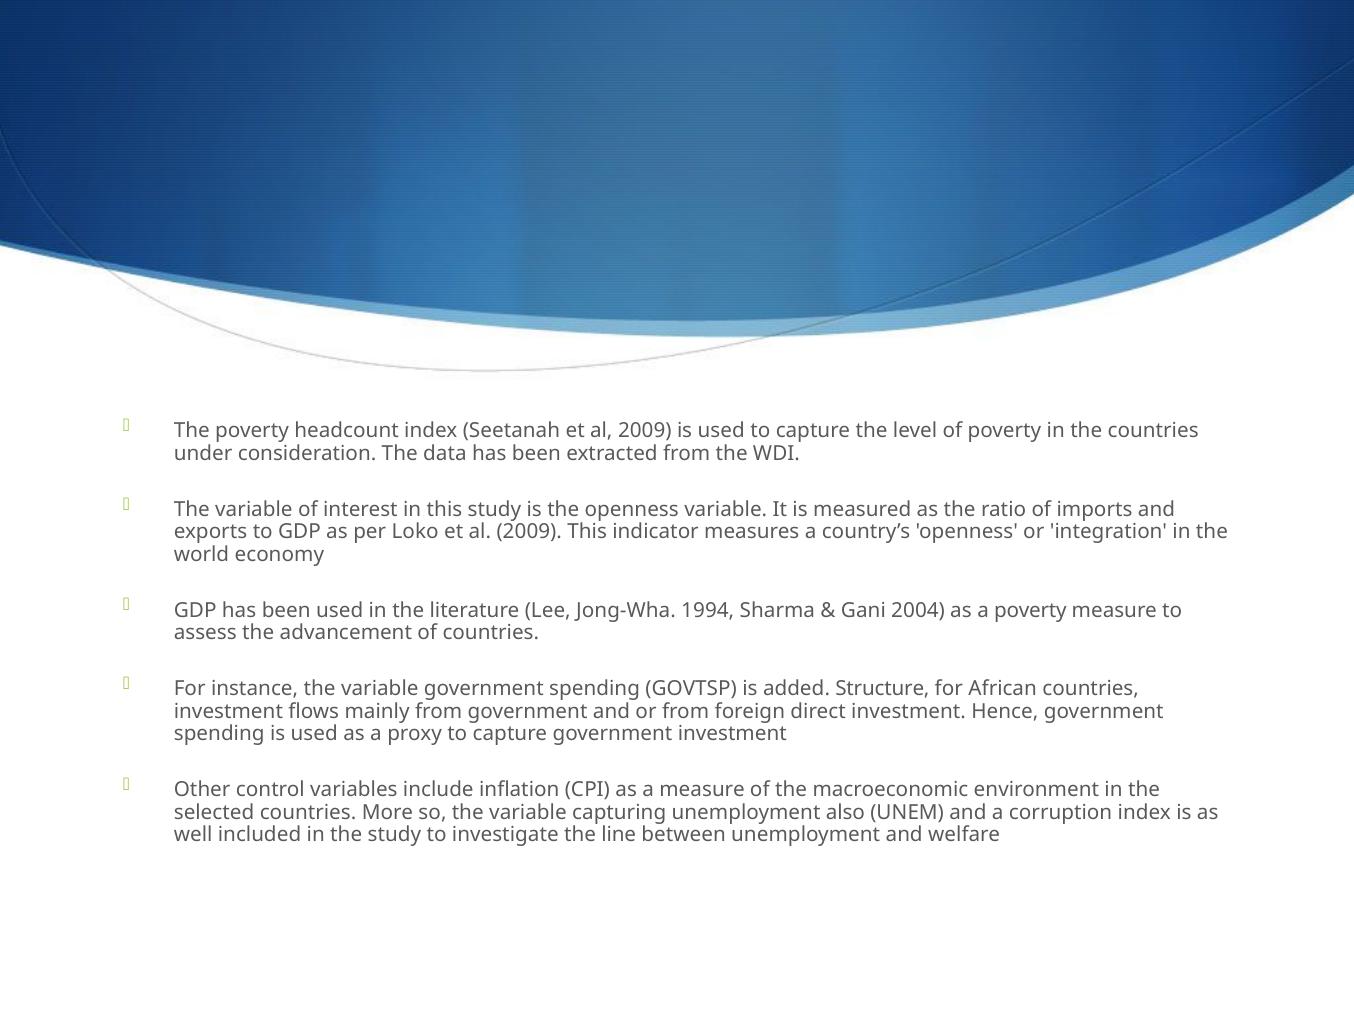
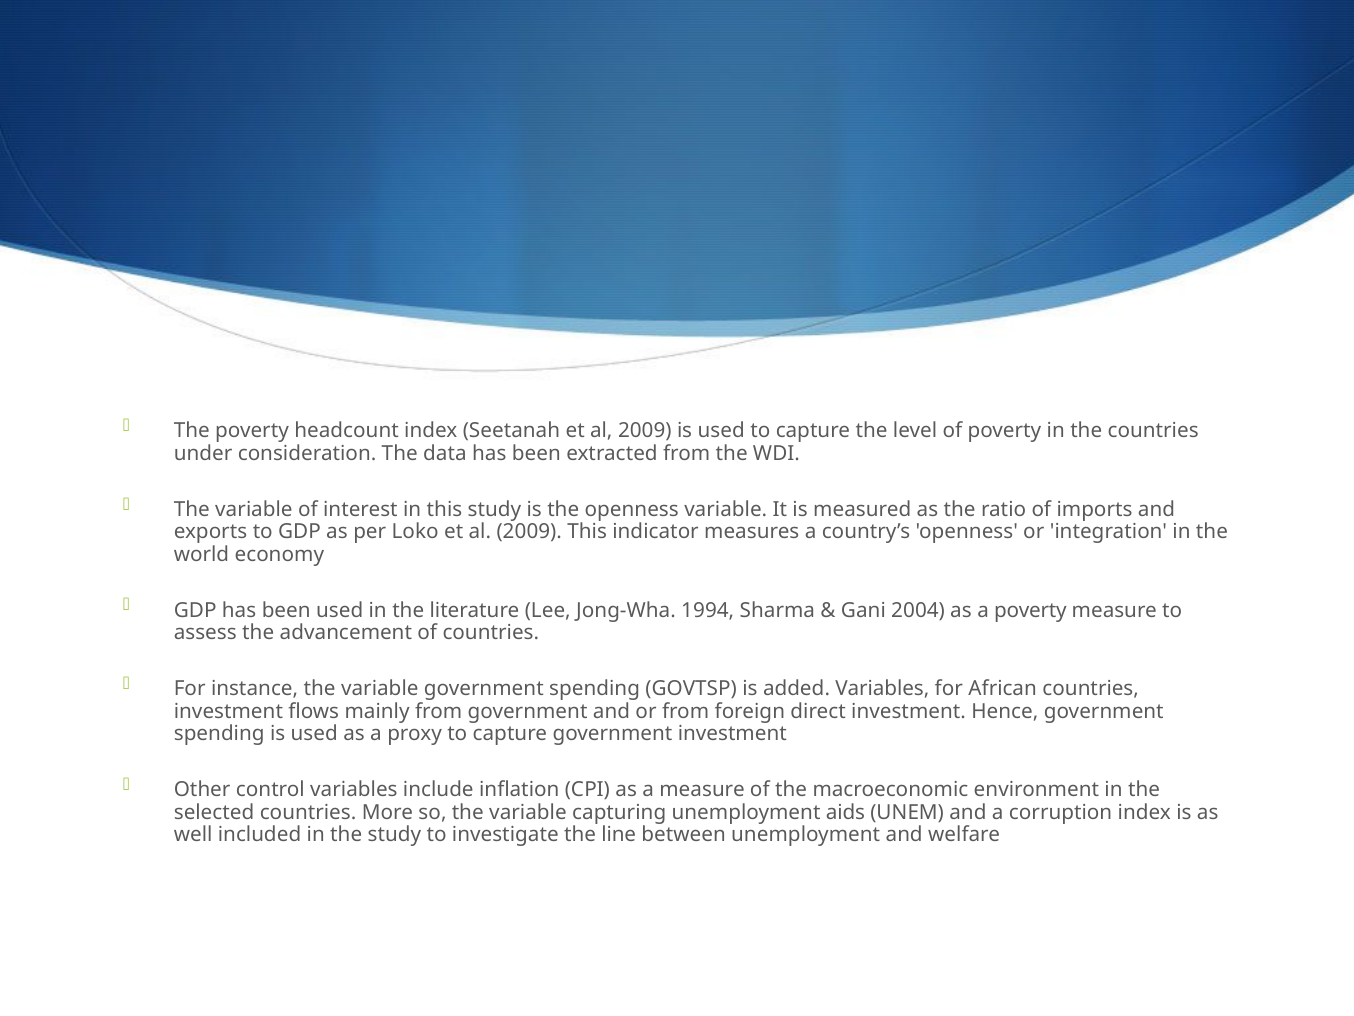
added Structure: Structure -> Variables (882, 689)
also: also -> aids (845, 812)
